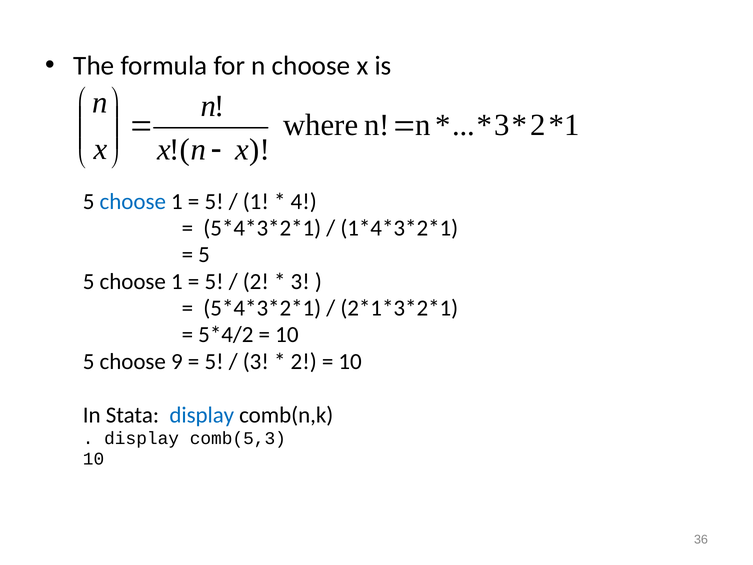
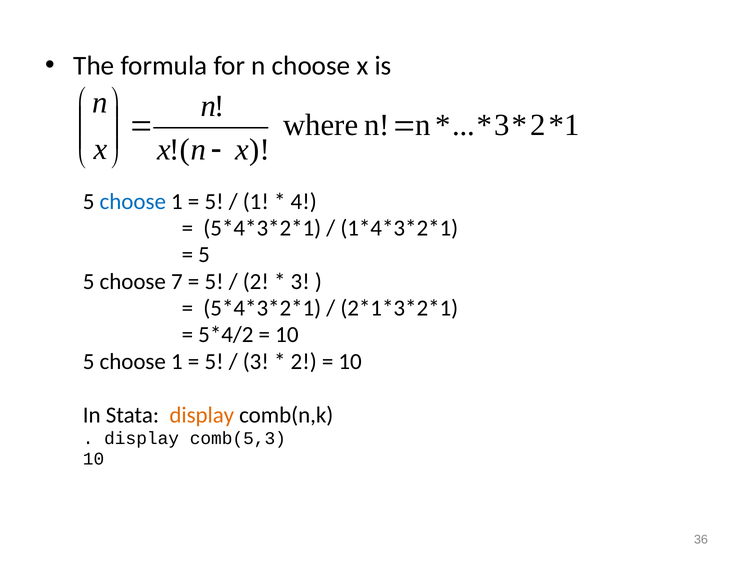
1: 1 -> 7 (177, 281)
9: 9 -> 1 (177, 361)
display colour: blue -> orange (202, 415)
